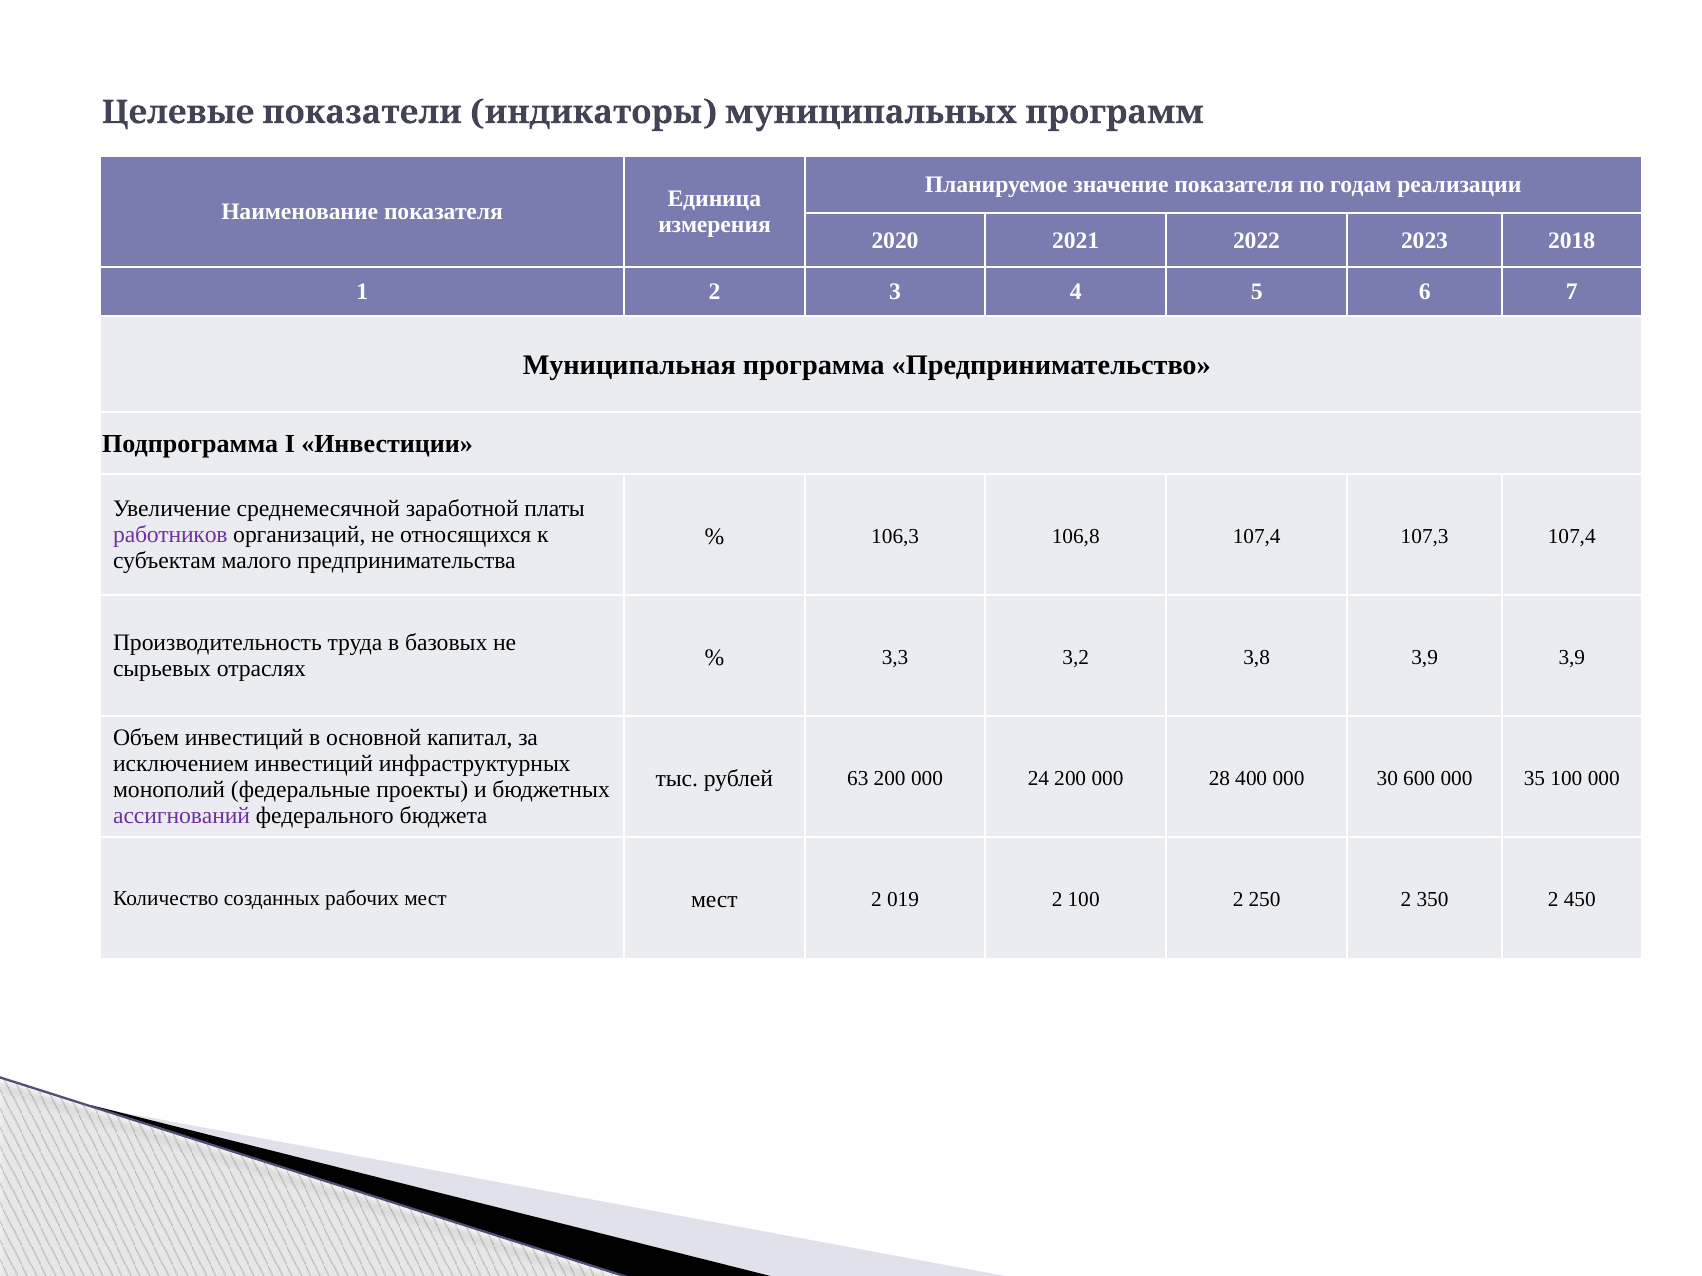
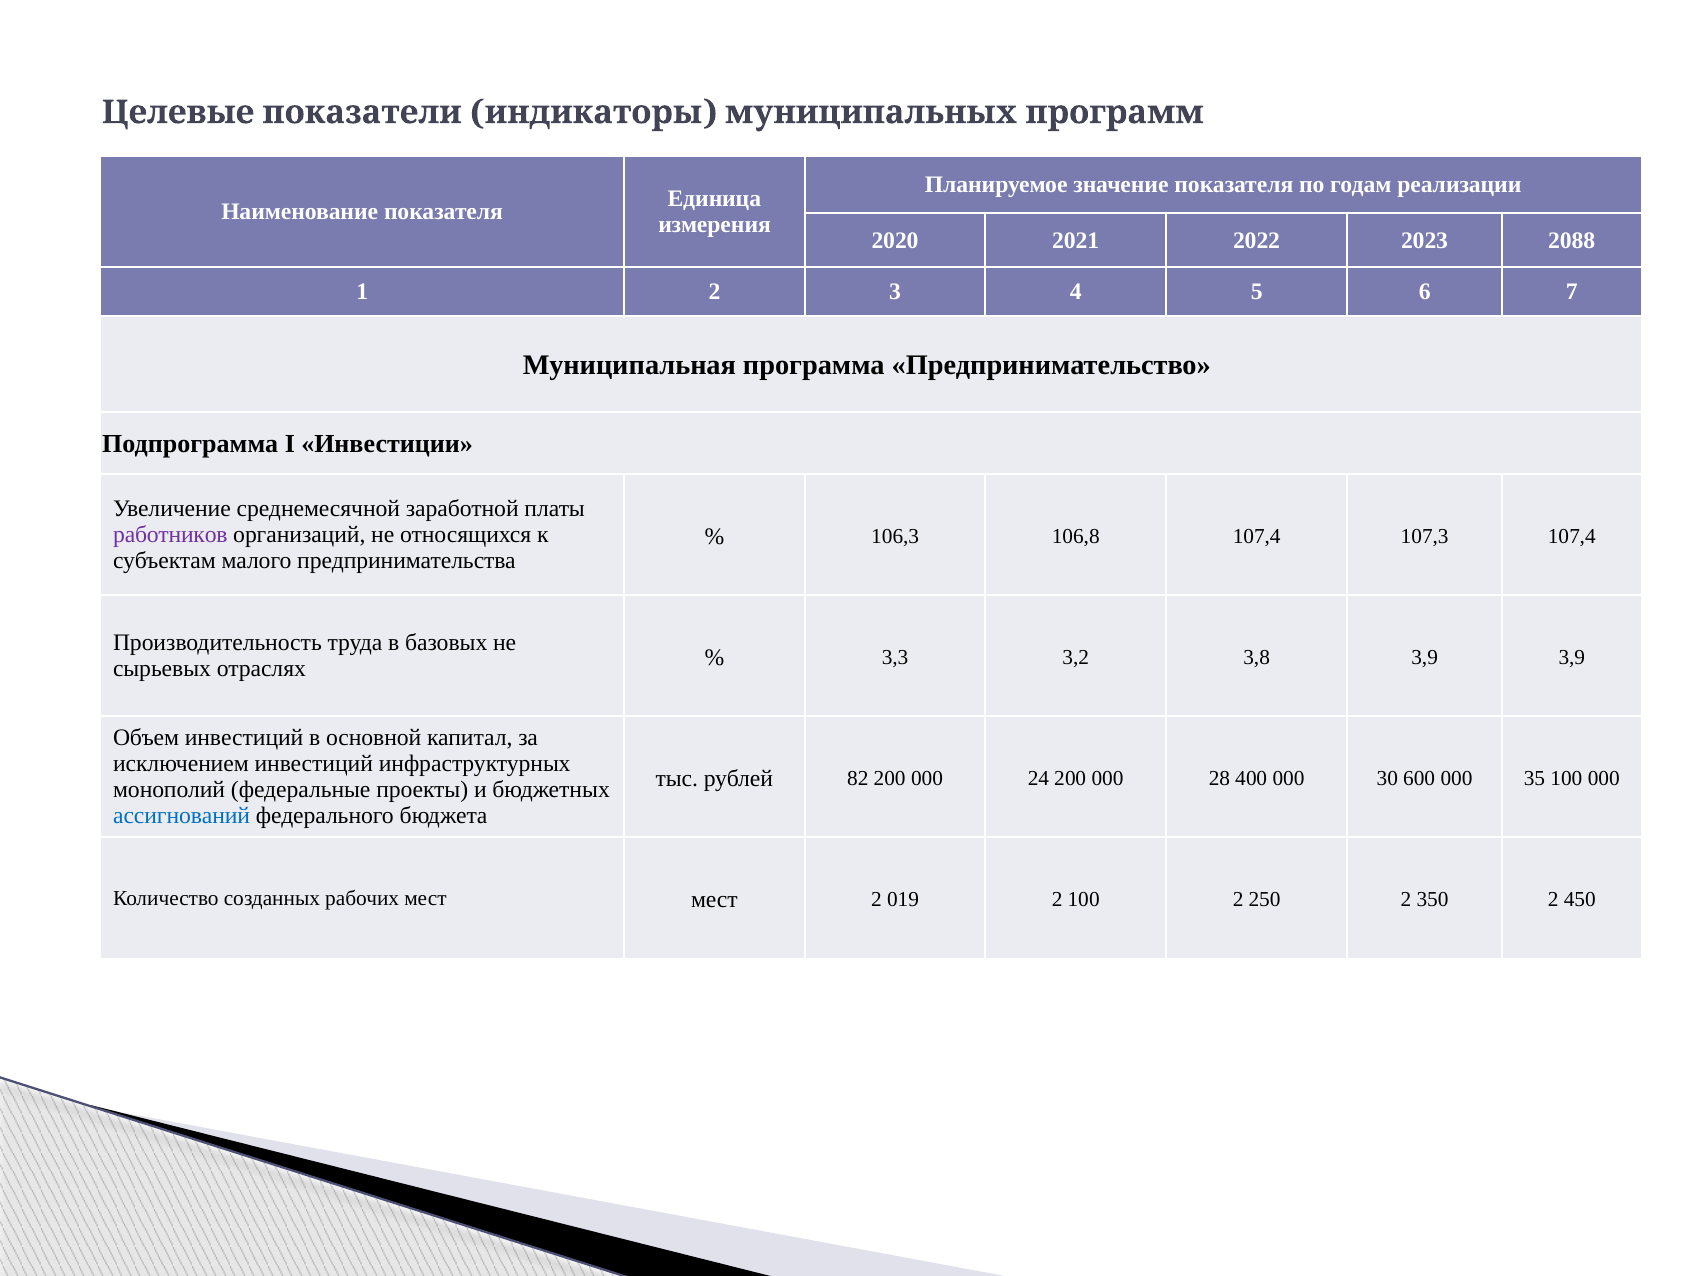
2018: 2018 -> 2088 (1572, 241)
63: 63 -> 82 (858, 779)
ассигнований colour: purple -> blue (182, 816)
